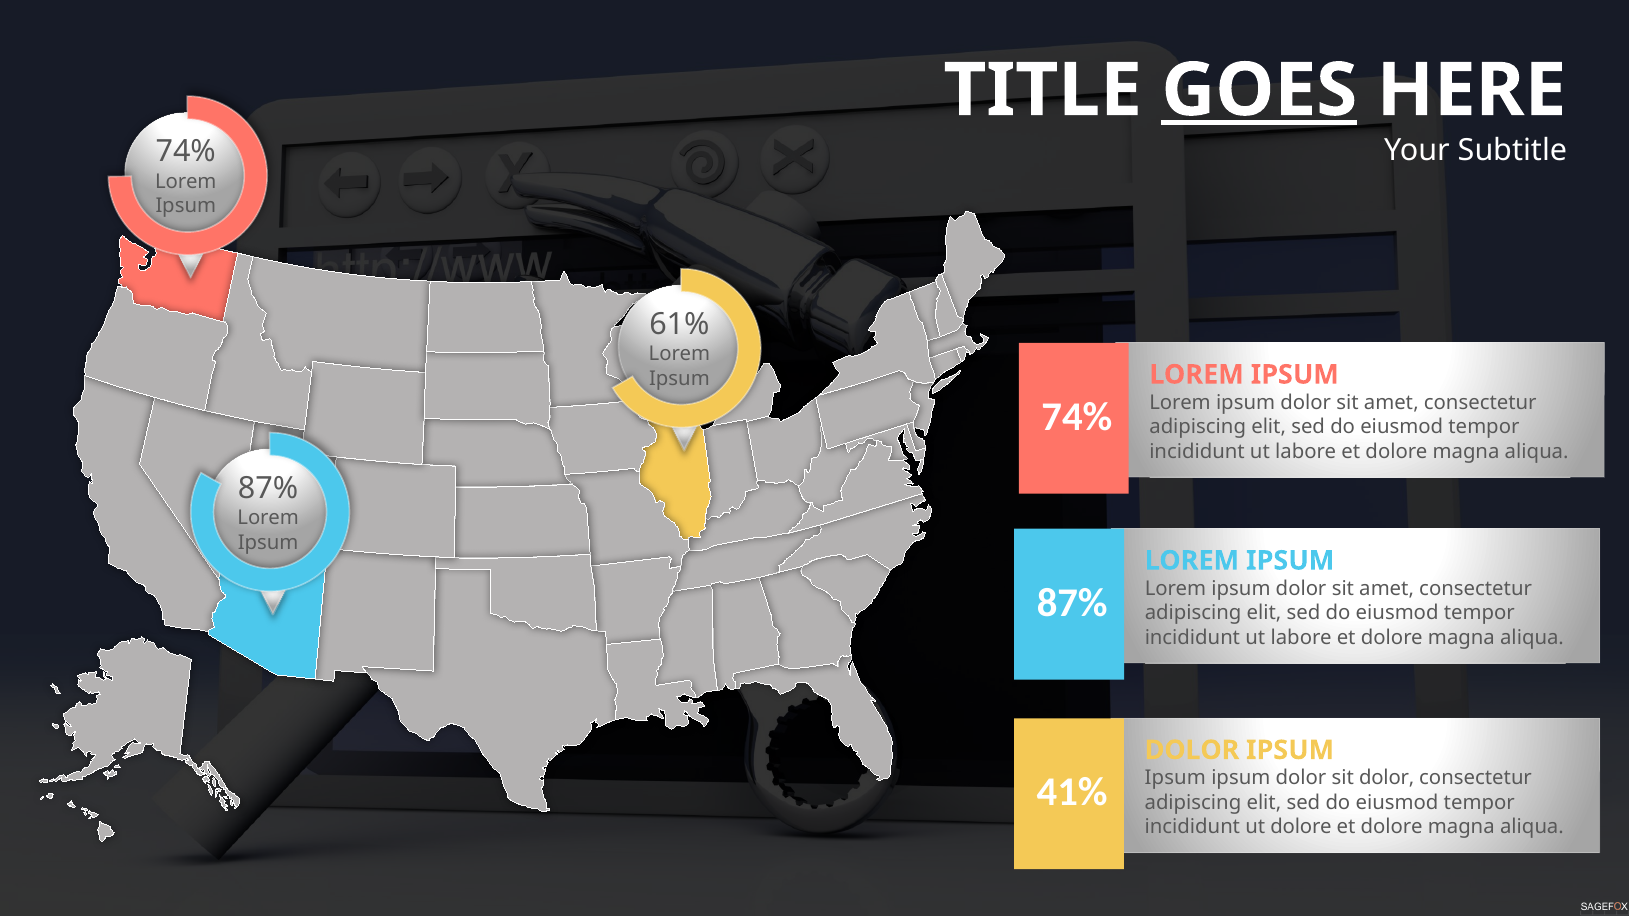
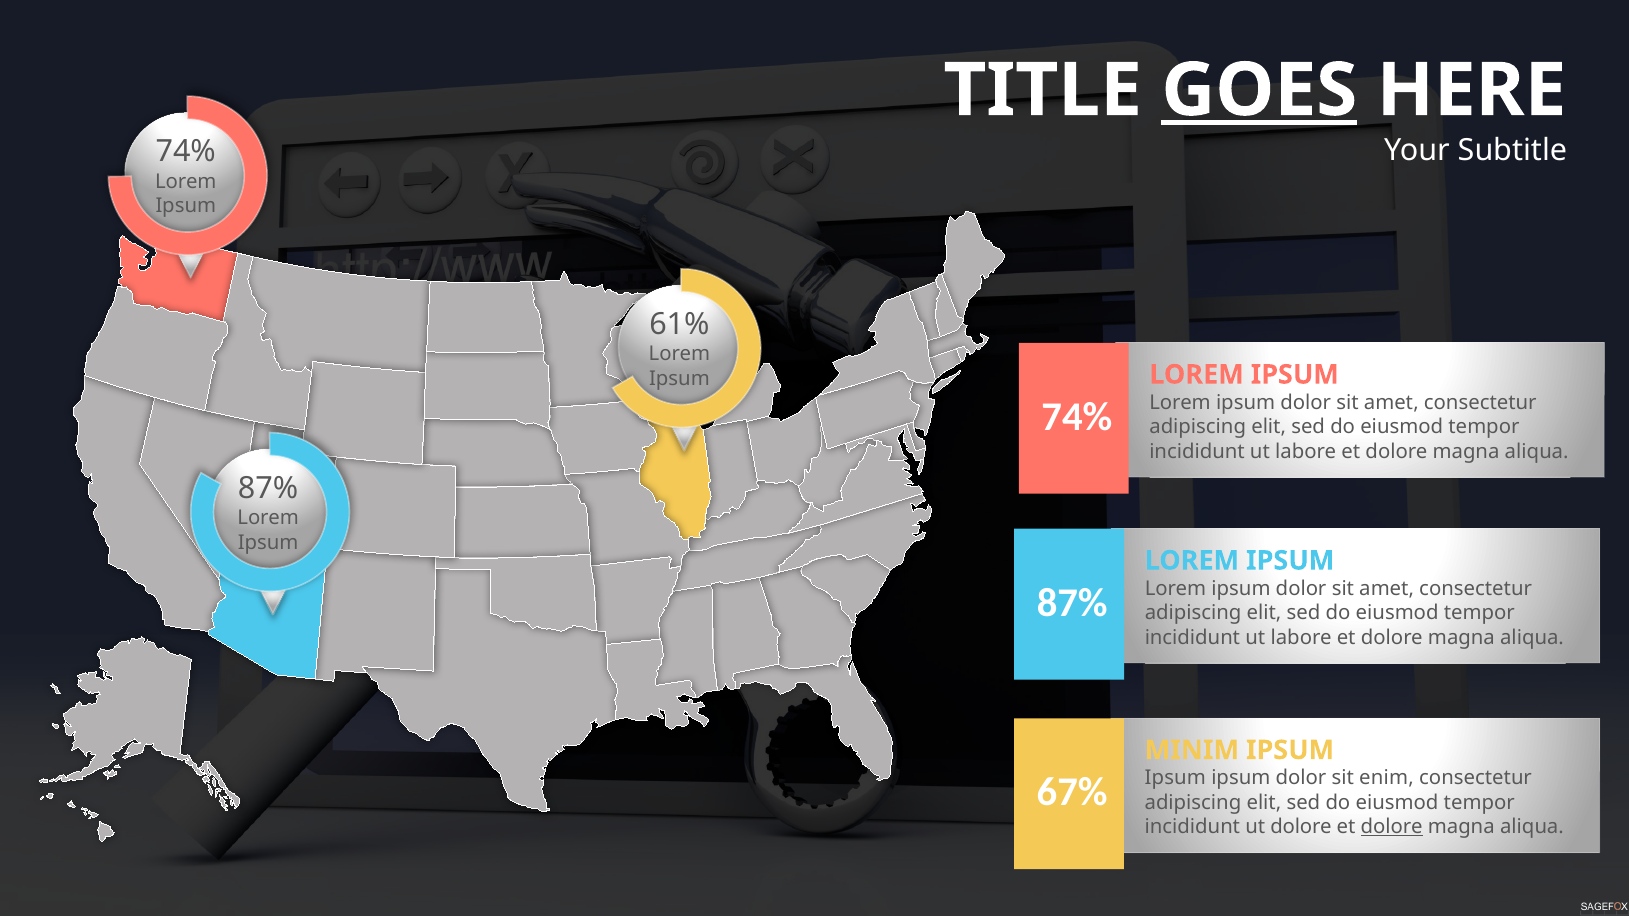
DOLOR: DOLOR -> MINIM (1192, 750)
sit dolor: dolor -> enim (1386, 778)
41%: 41% -> 67% (1072, 793)
dolore underline: none -> present (1392, 827)
